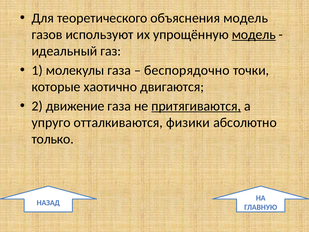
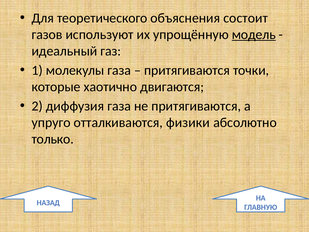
объяснения модель: модель -> состоит (246, 18)
беспорядочно: беспорядочно -> притягиваются (187, 70)
движение: движение -> диффузия (75, 106)
притягиваются underline: present -> none (196, 106)
